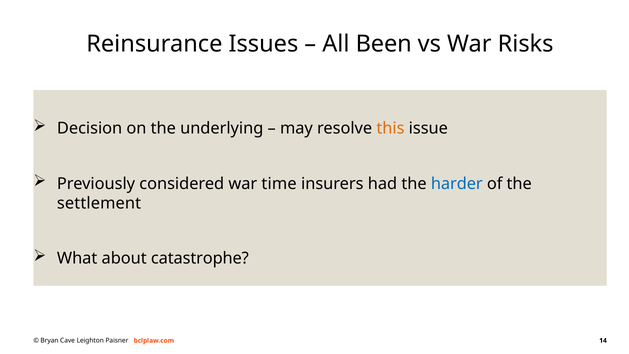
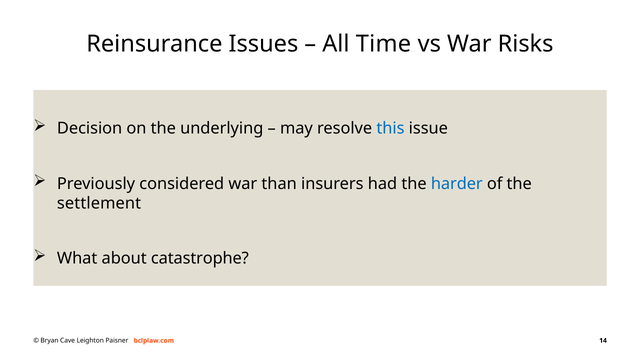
Been: Been -> Time (384, 44)
this colour: orange -> blue (390, 129)
time: time -> than (279, 184)
